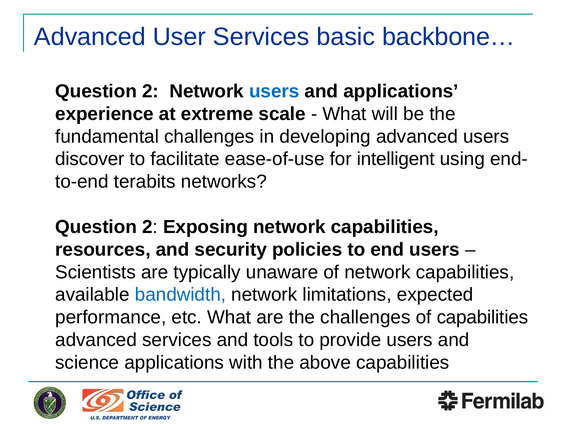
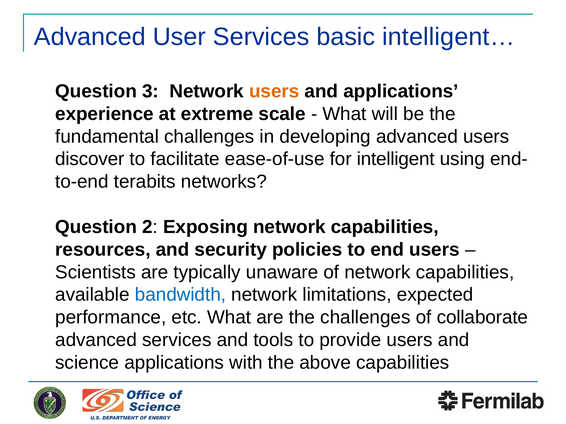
backbone…: backbone… -> intelligent… (448, 37)
2: 2 -> 3 (151, 91)
users colour: blue -> orange (274, 91)
of capabilities: capabilities -> collaborate (482, 318)
